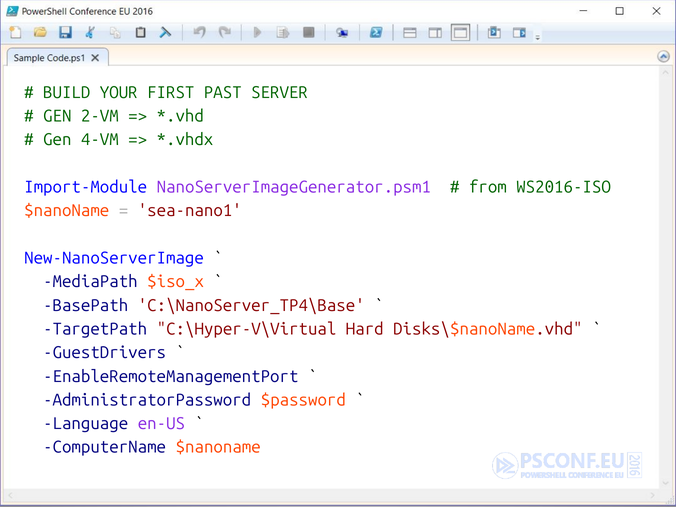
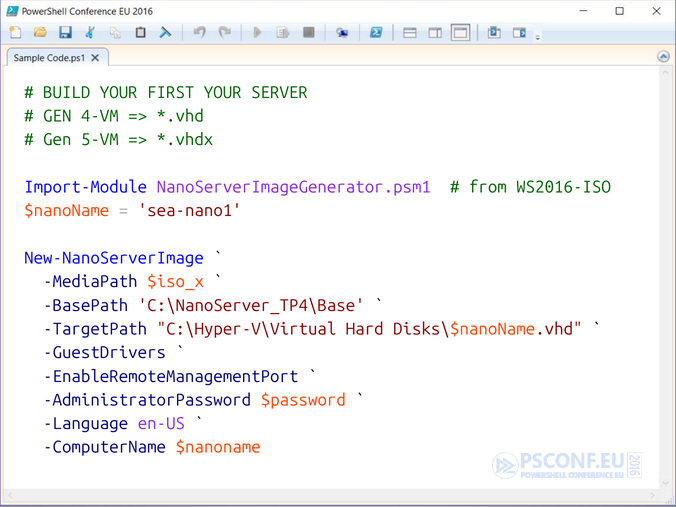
FIRST PAST: PAST -> YOUR (223, 93)
2-VM: 2-VM -> 4-VM (100, 116)
4-VM: 4-VM -> 5-VM (100, 140)
